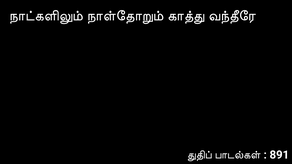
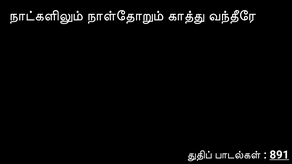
891 underline: none -> present (279, 155)
